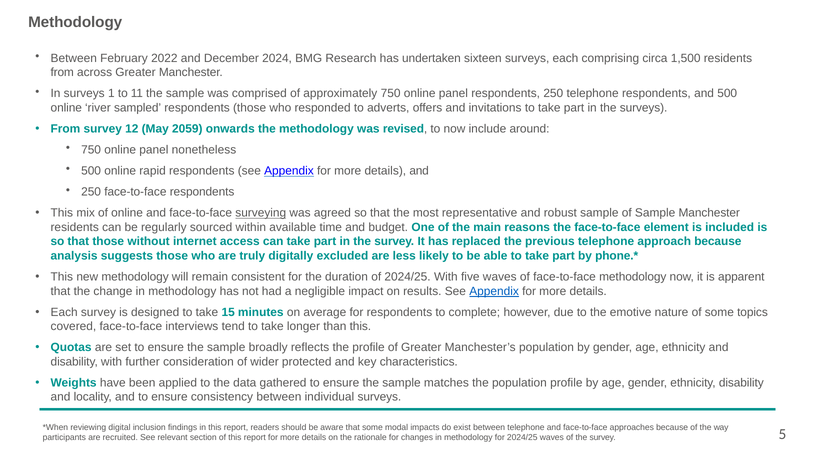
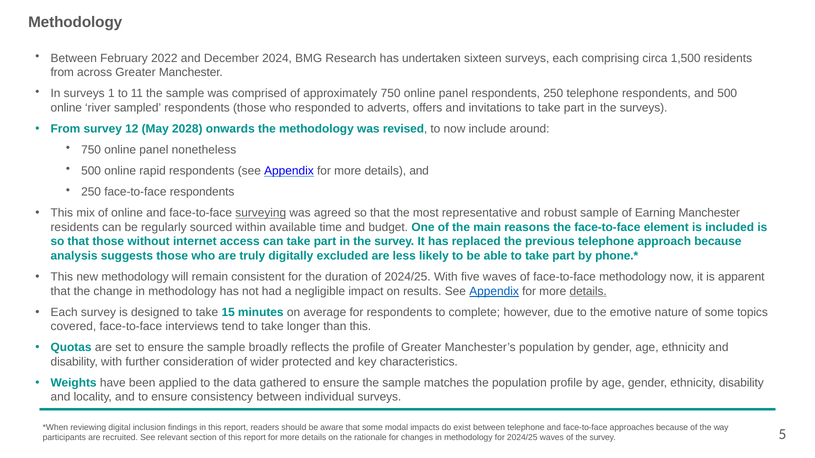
2059: 2059 -> 2028 (187, 129)
of Sample: Sample -> Earning (655, 213)
details underline: none -> present (588, 291)
